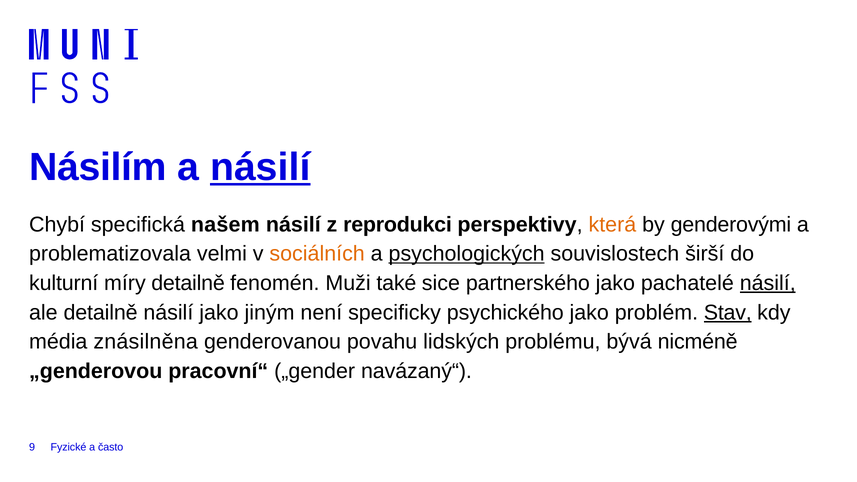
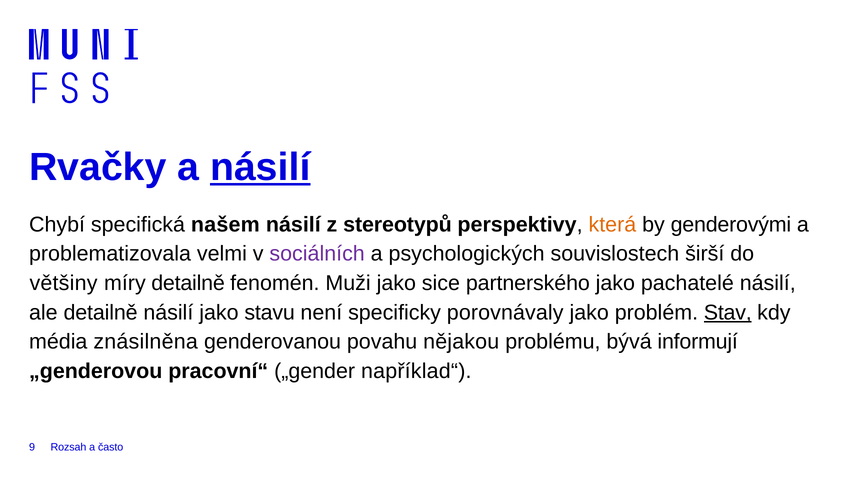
Násilím: Násilím -> Rvačky (98, 167)
reprodukci: reprodukci -> stereotypů (397, 225)
sociálních colour: orange -> purple (317, 254)
psychologických underline: present -> none (467, 254)
kulturní: kulturní -> většiny (64, 283)
Muži také: také -> jako (396, 283)
násilí underline: present -> none (768, 283)
jiným: jiným -> stavu (270, 313)
psychického: psychického -> porovnávaly (505, 313)
lidských: lidských -> nějakou (461, 342)
nicméně: nicméně -> informují (698, 342)
navázaný“: navázaný“ -> například“ (416, 371)
Fyzické: Fyzické -> Rozsah (68, 447)
